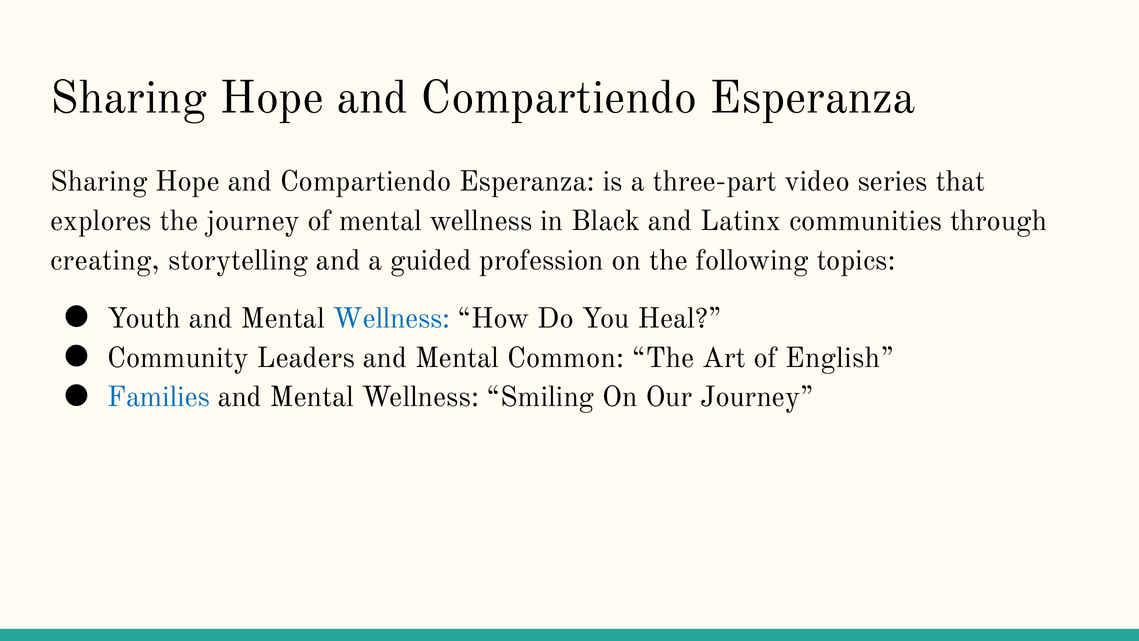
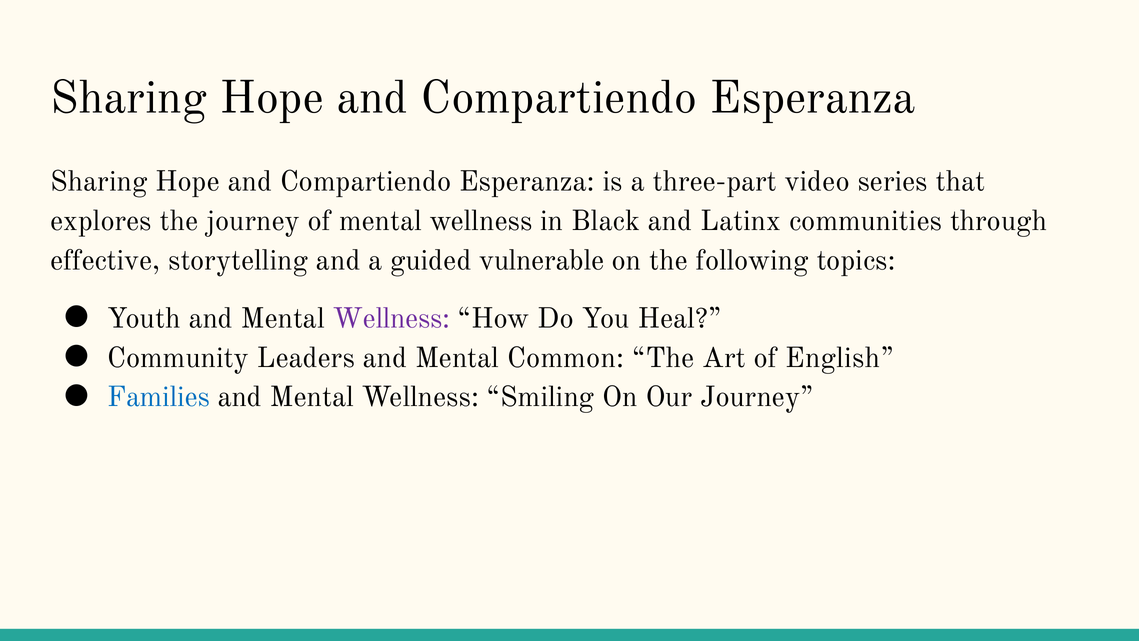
creating: creating -> effective (105, 260)
profession: profession -> vulnerable (542, 260)
Wellness colour: blue -> purple (392, 318)
